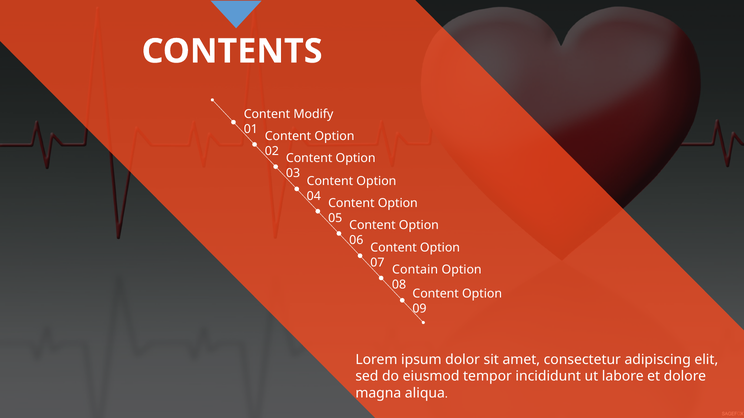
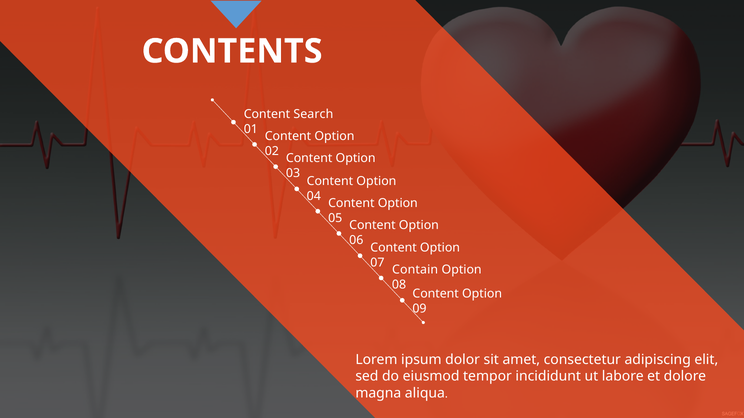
Modify: Modify -> Search (313, 114)
